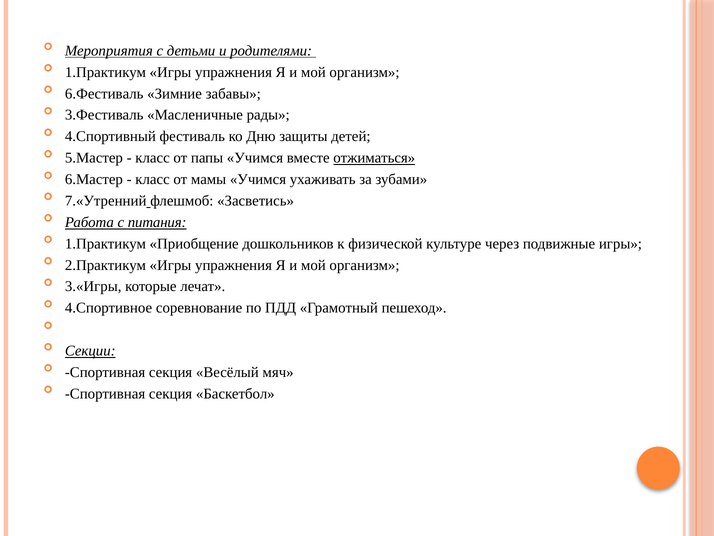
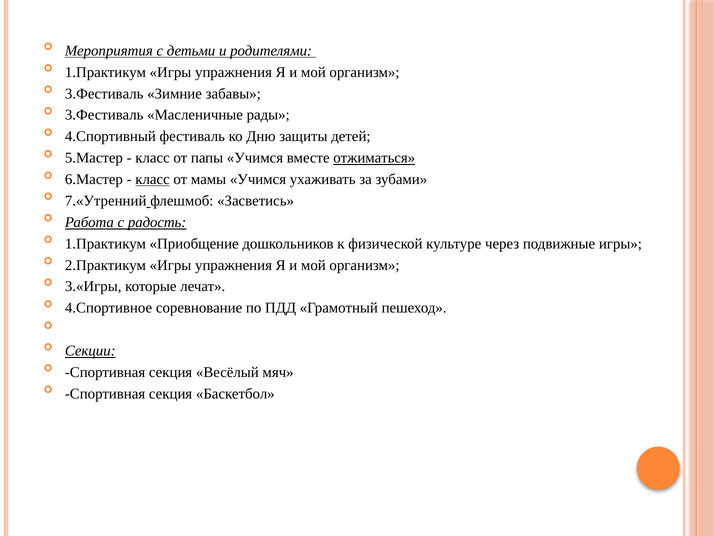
6.Фестиваль: 6.Фестиваль -> 3.Фестиваль (104, 94)
класс underline: none -> present (153, 179)
питания: питания -> радость (157, 222)
